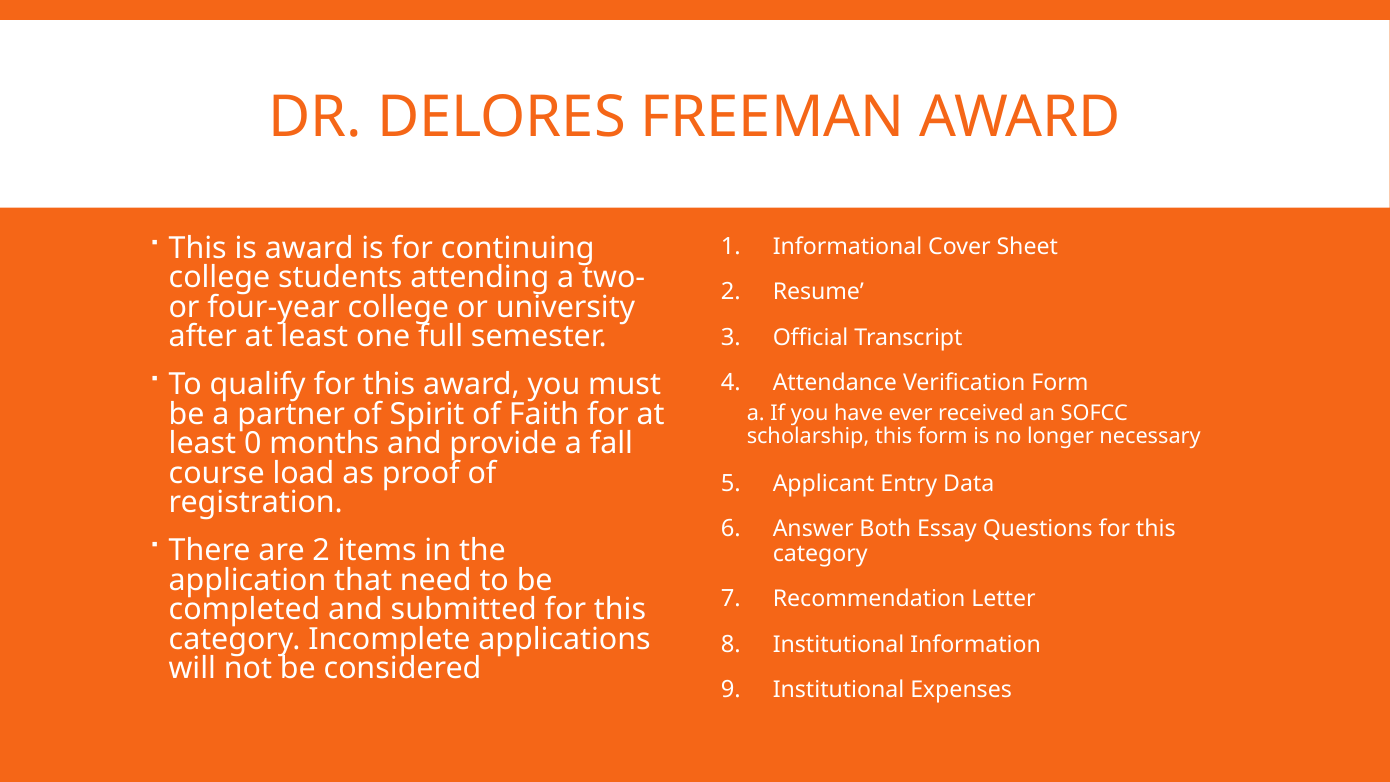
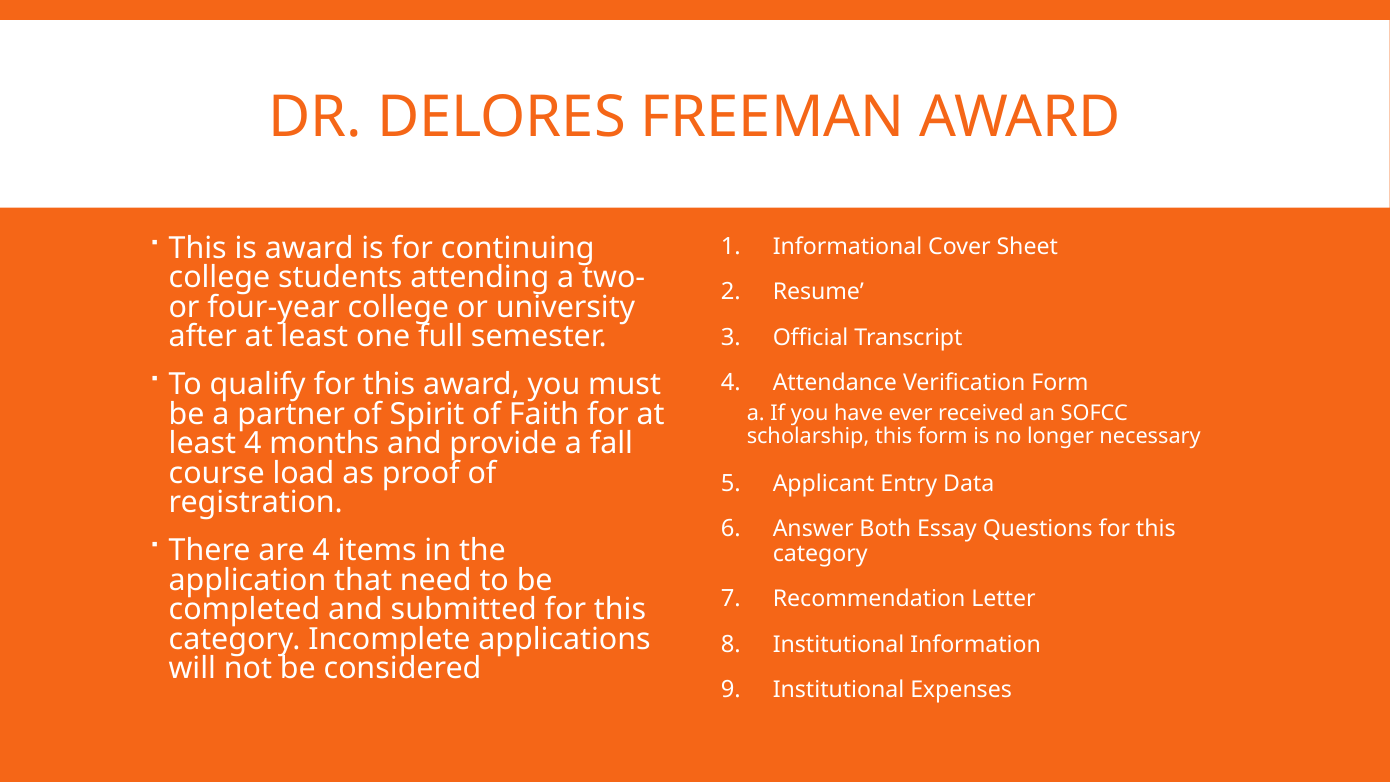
least 0: 0 -> 4 (253, 444)
are 2: 2 -> 4 (321, 550)
